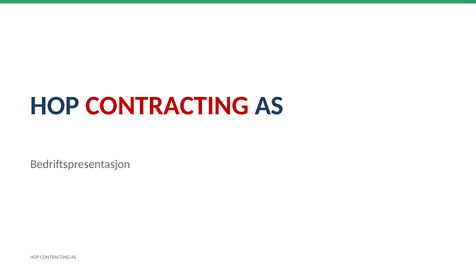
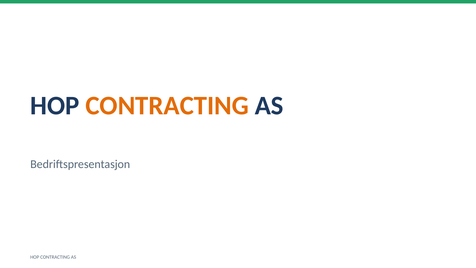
CONTRACTING colour: red -> orange (167, 106)
